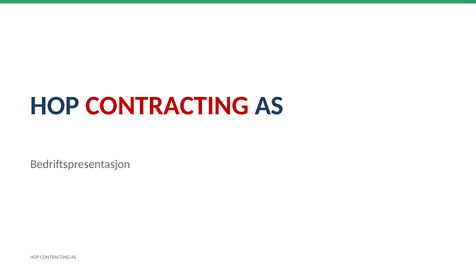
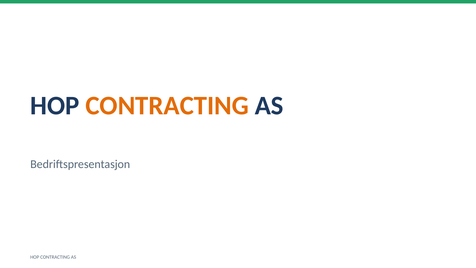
CONTRACTING colour: red -> orange (167, 106)
